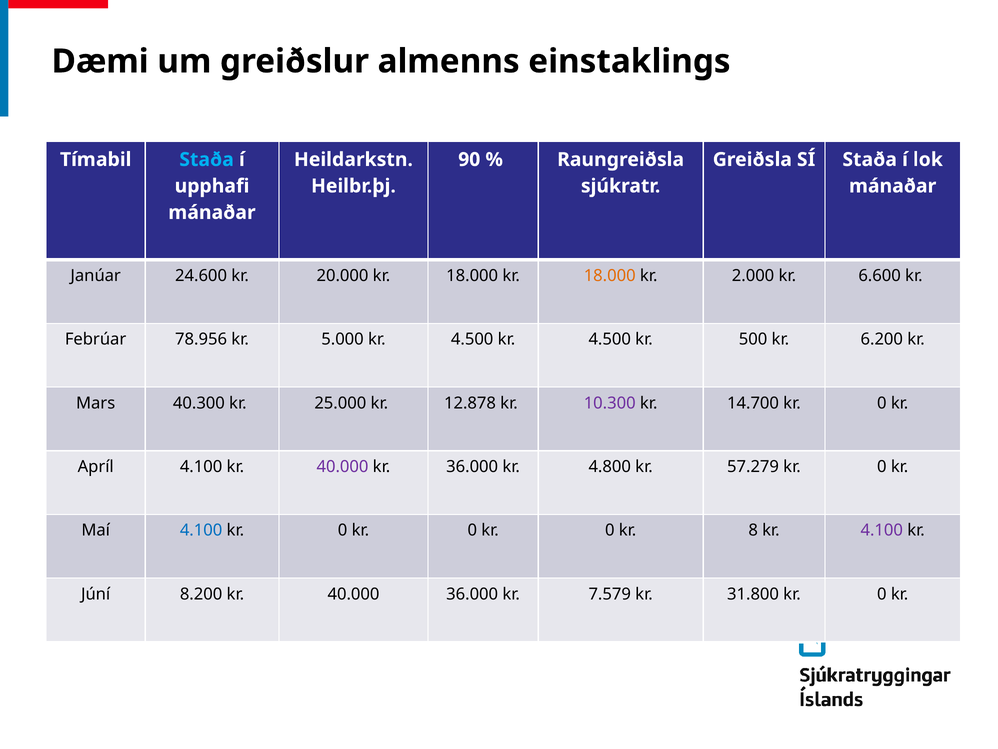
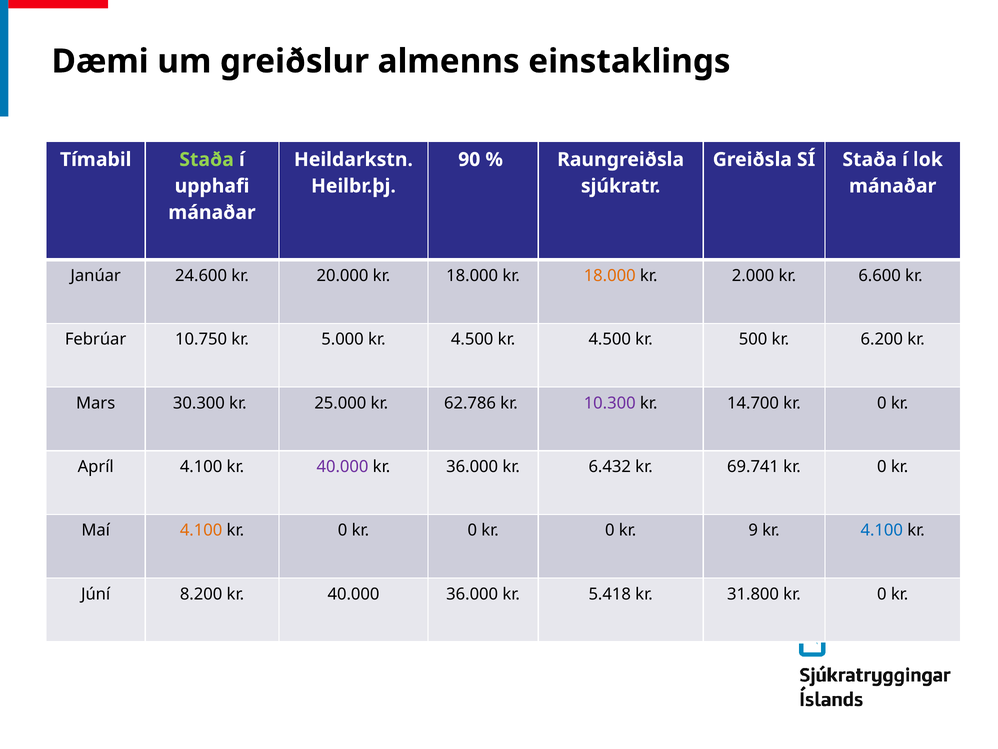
Staða colour: light blue -> light green (207, 159)
78.956: 78.956 -> 10.750 (201, 339)
40.300: 40.300 -> 30.300 (199, 403)
12.878: 12.878 -> 62.786 (470, 403)
4.800: 4.800 -> 6.432 (610, 466)
57.279: 57.279 -> 69.741 (753, 466)
4.100 colour: blue -> orange (201, 530)
8: 8 -> 9 (753, 530)
4.100 colour: purple -> blue (882, 530)
7.579: 7.579 -> 5.418 (610, 594)
